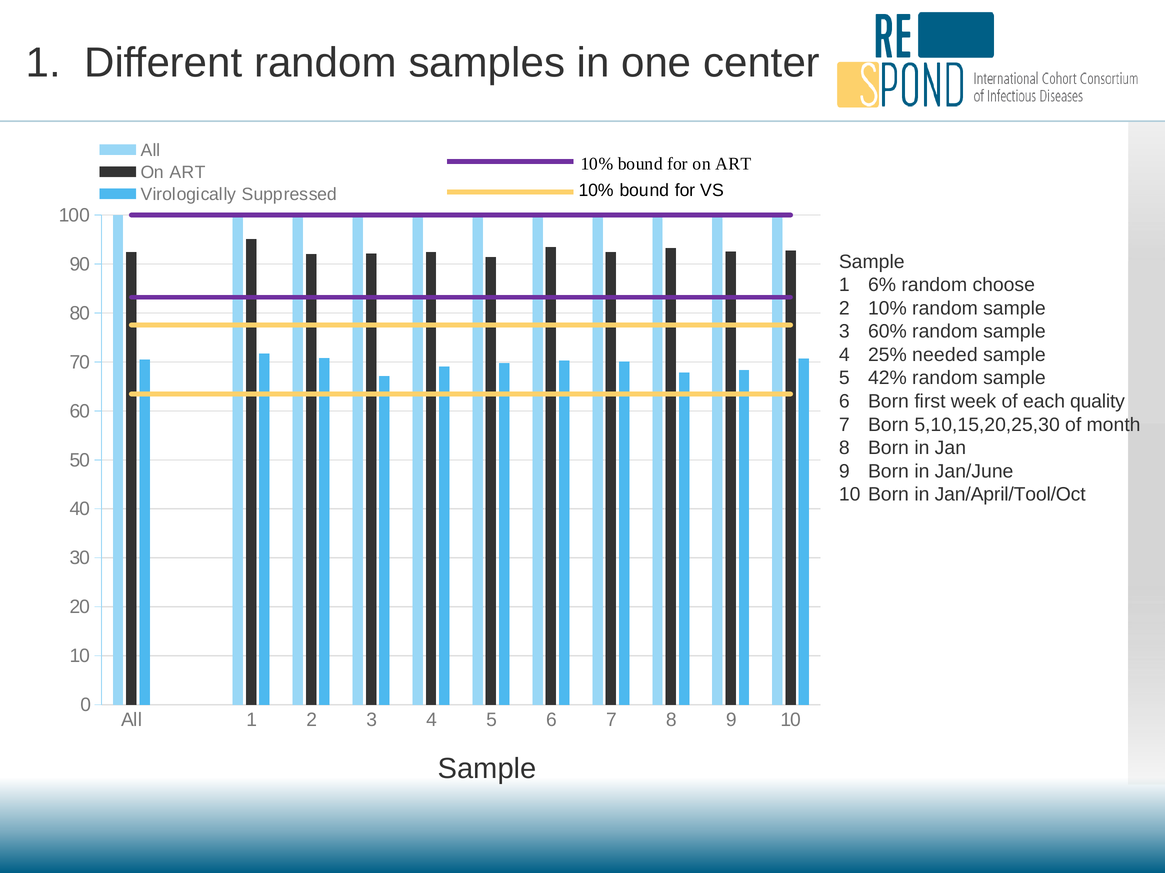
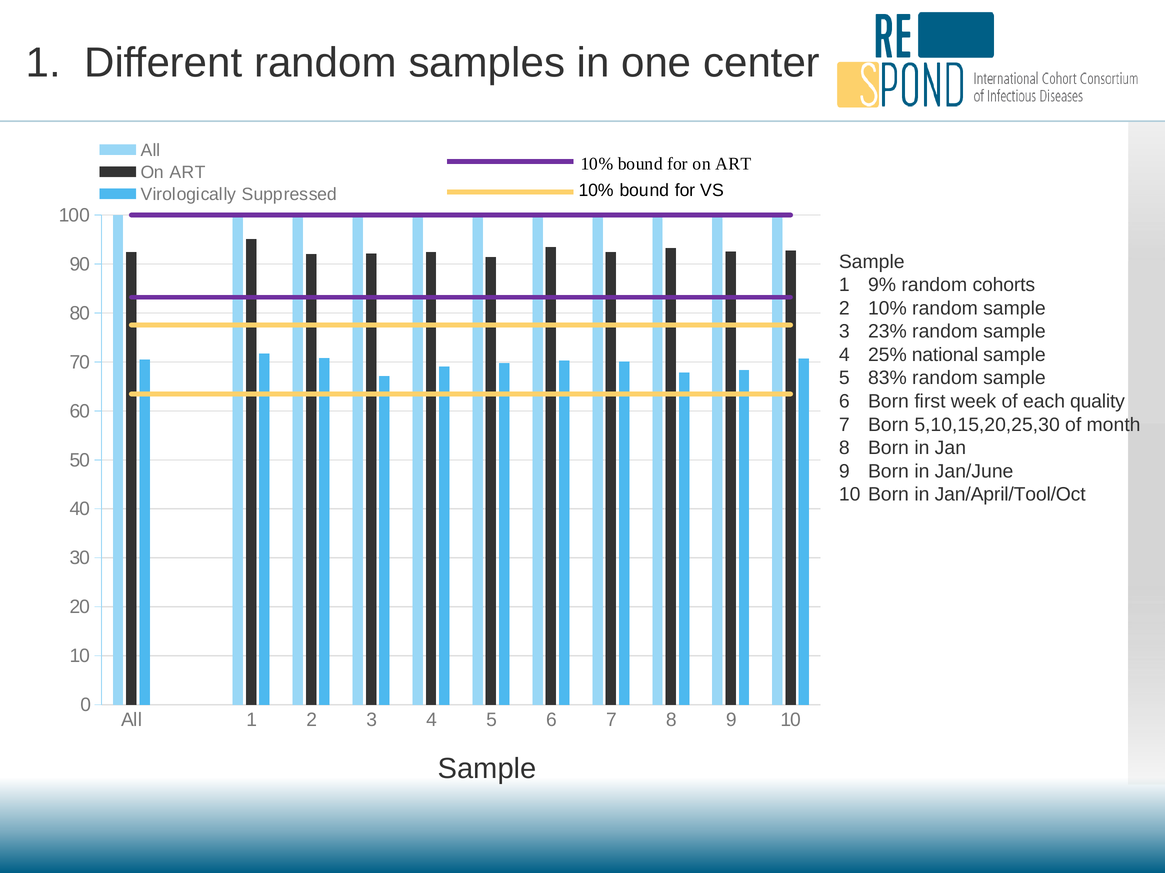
6%: 6% -> 9% (882, 285)
choose: choose -> cohorts (1004, 285)
60%: 60% -> 23% (887, 332)
needed: needed -> national (945, 355)
42%: 42% -> 83% (887, 378)
